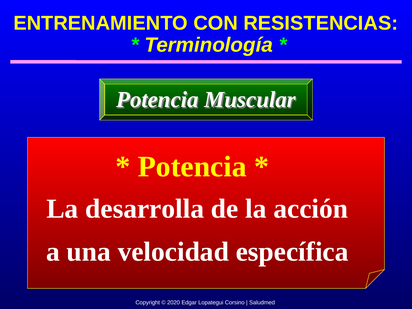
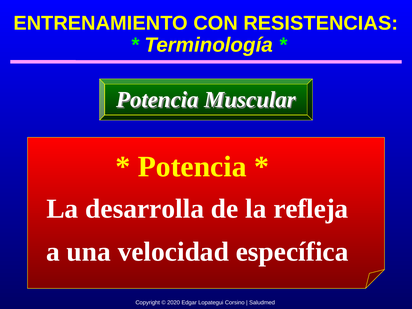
acción: acción -> refleja (311, 209)
